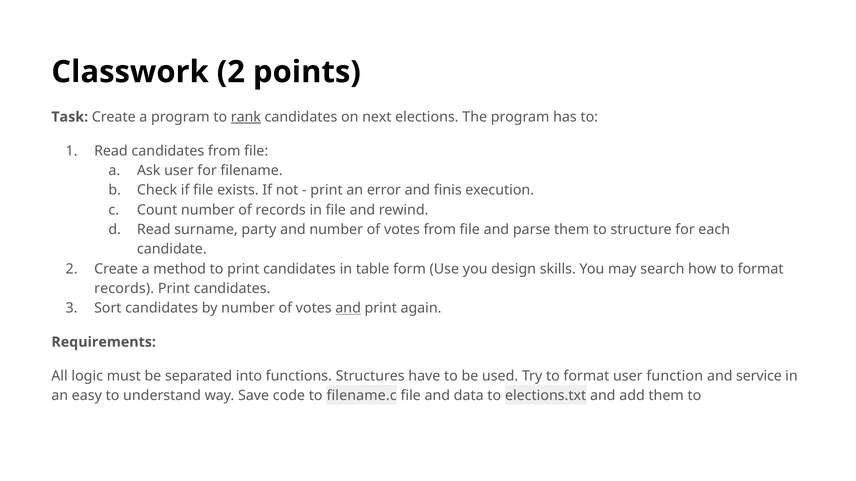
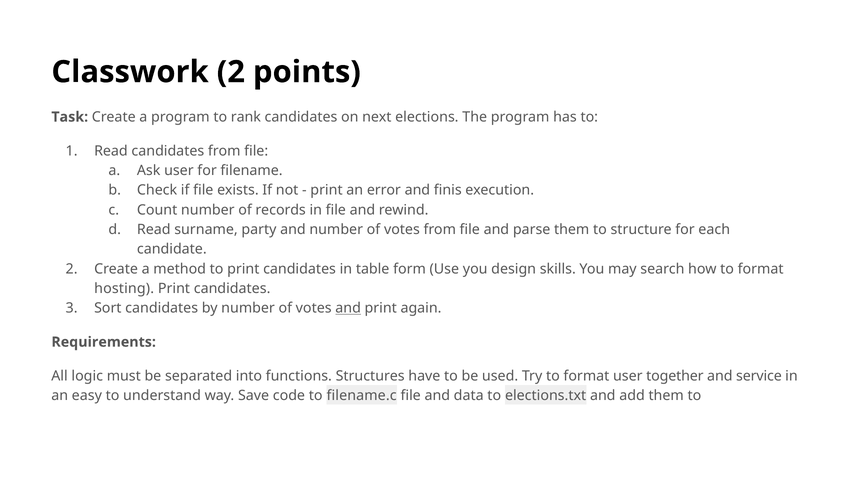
rank underline: present -> none (246, 117)
records: records -> hosting (124, 289)
function: function -> together (675, 376)
